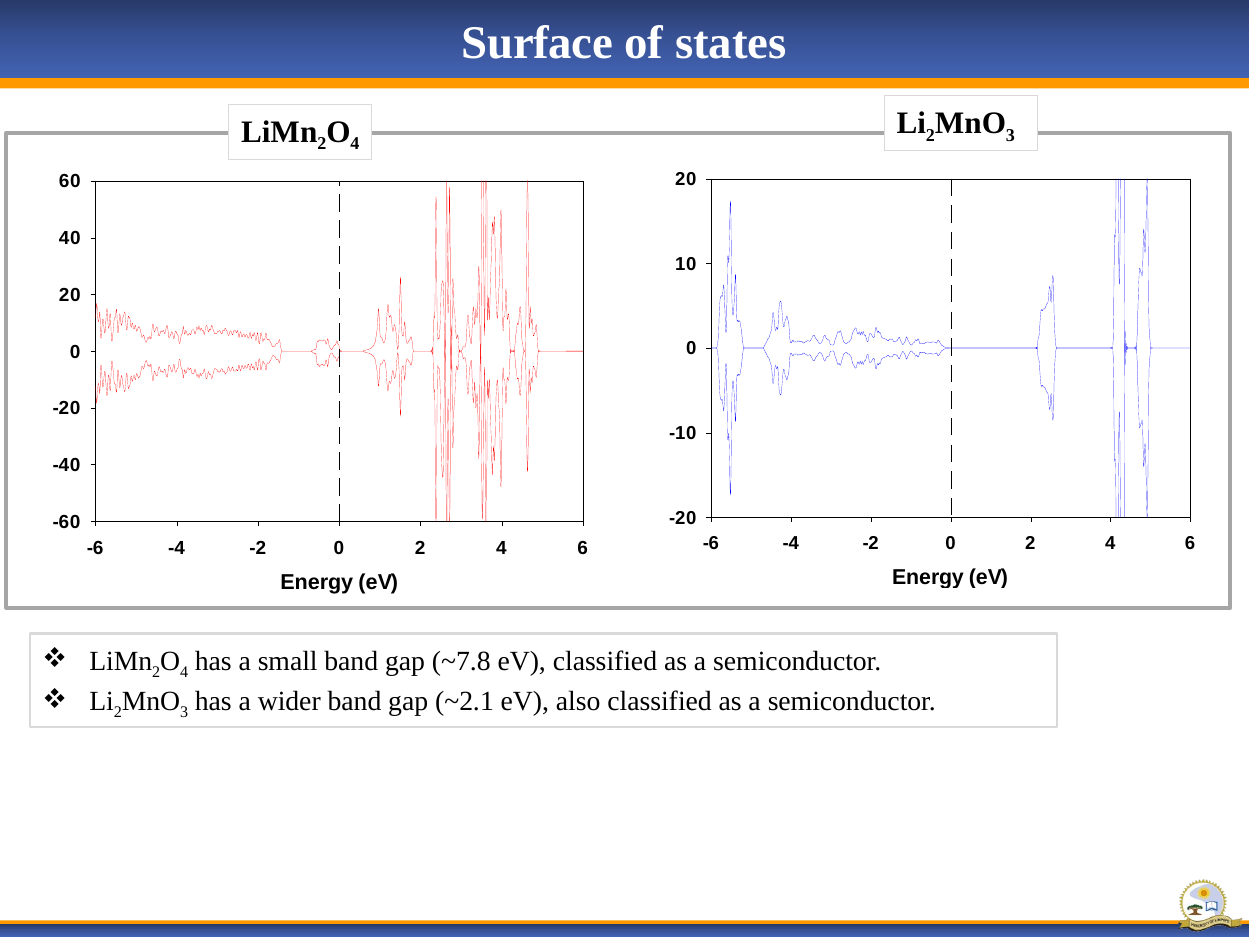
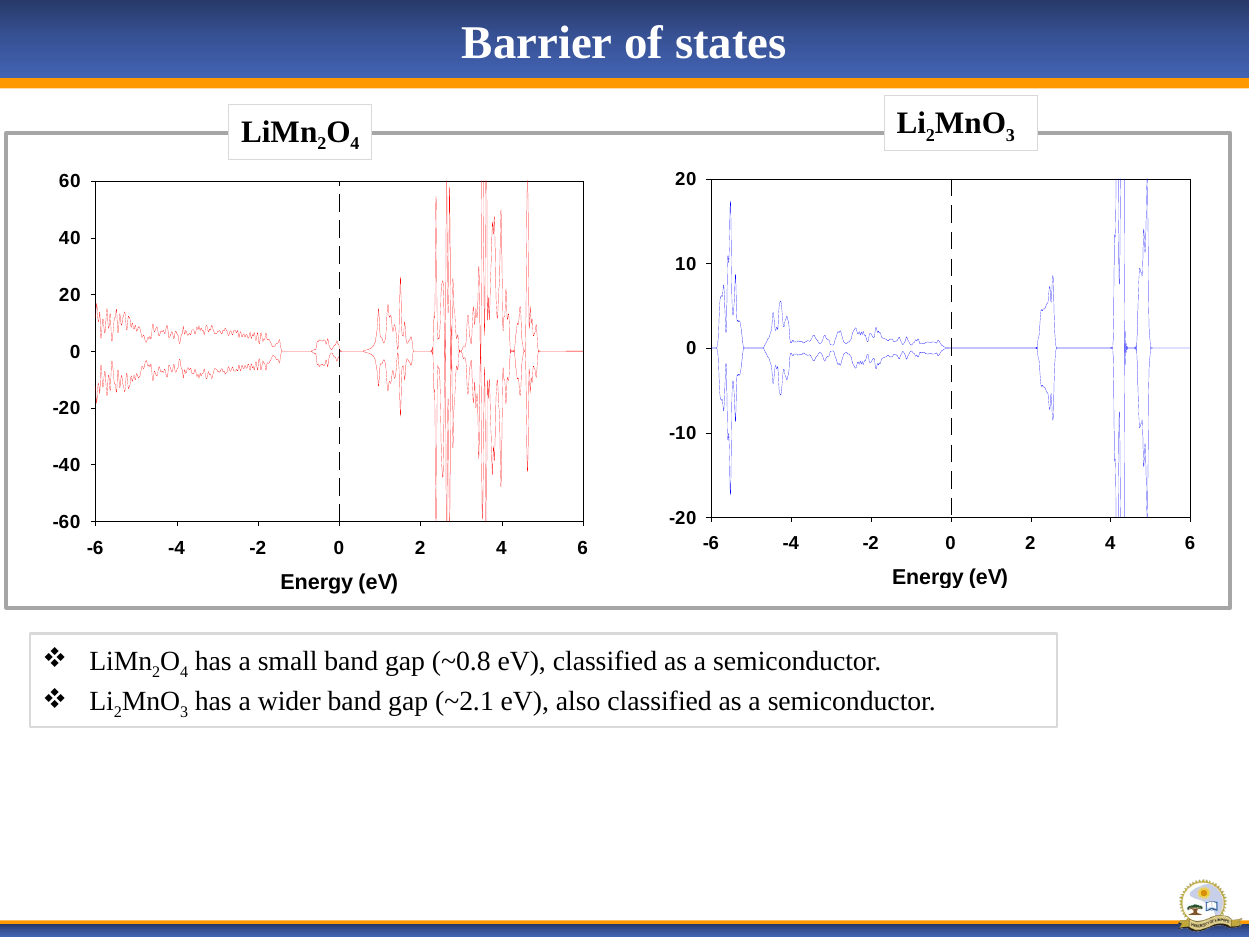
Surface: Surface -> Barrier (537, 43)
~7.8: ~7.8 -> ~0.8 (461, 661)
